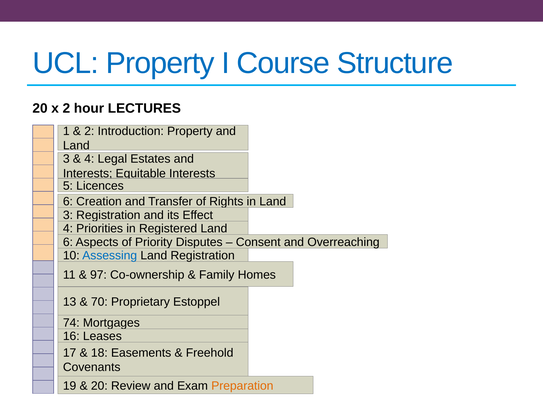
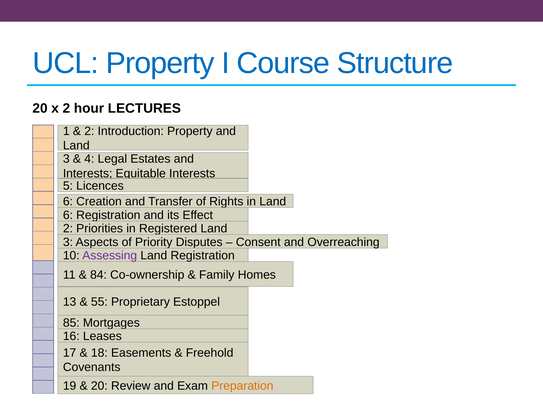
3: 3 -> 6 (68, 215)
4: 4 -> 2 (68, 229)
6: 6 -> 3 (68, 242)
Assessing colour: blue -> purple (110, 256)
97: 97 -> 84 (98, 275)
70: 70 -> 55 (99, 302)
74: 74 -> 85 (71, 323)
